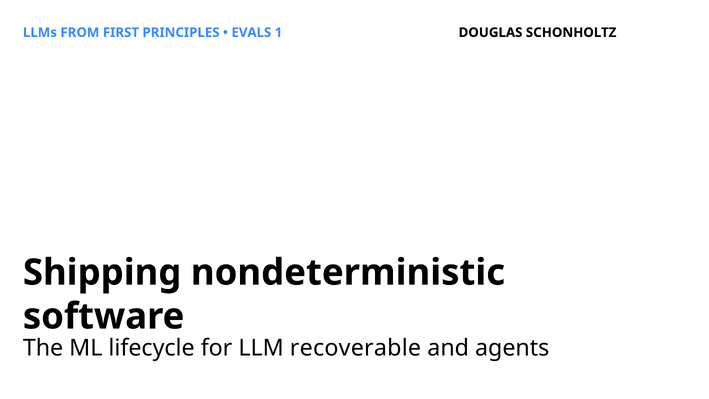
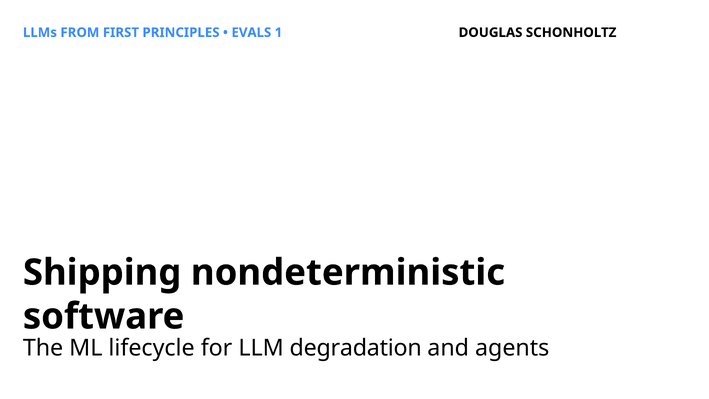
recoverable: recoverable -> degradation (356, 348)
